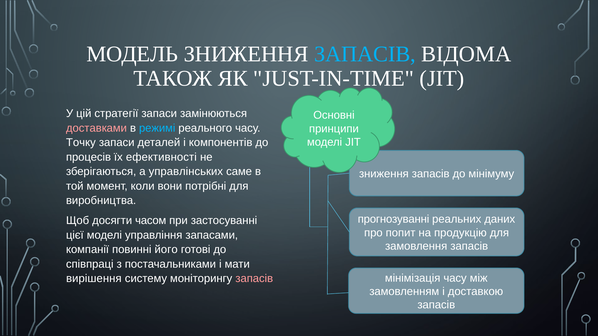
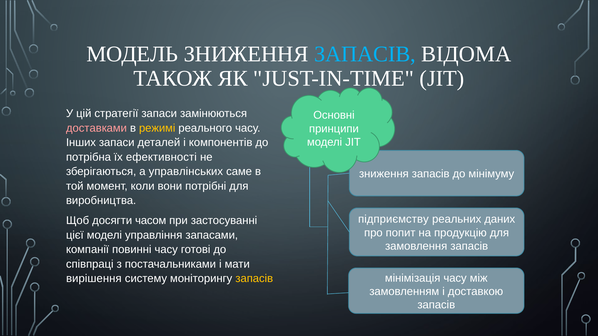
режимі colour: light blue -> yellow (157, 128)
Точку: Точку -> Інших (81, 143)
процесів: процесів -> потрібна (88, 157)
прогнозуванні: прогнозуванні -> підприємству (393, 220)
повинні його: його -> часу (166, 250)
запасів colour: pink -> yellow (254, 279)
